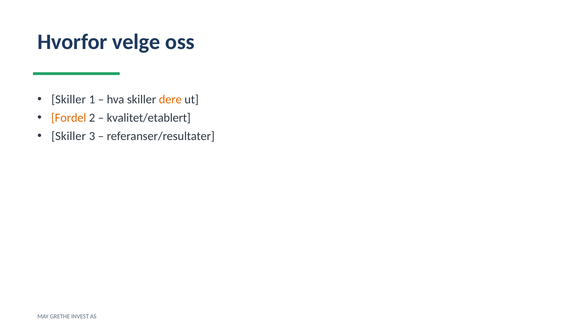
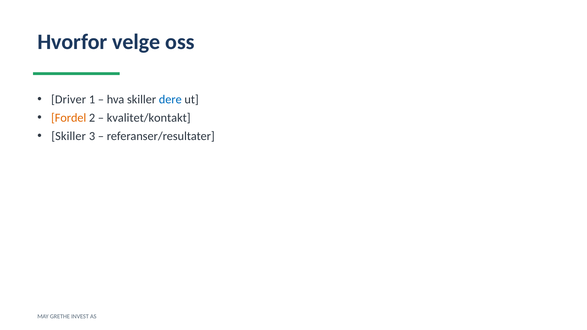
Skiller: Skiller -> Driver (69, 99)
dere colour: orange -> blue (170, 99)
kvalitet/etablert: kvalitet/etablert -> kvalitet/kontakt (149, 118)
